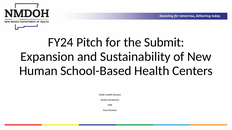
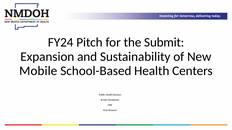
Human: Human -> Mobile (38, 71)
